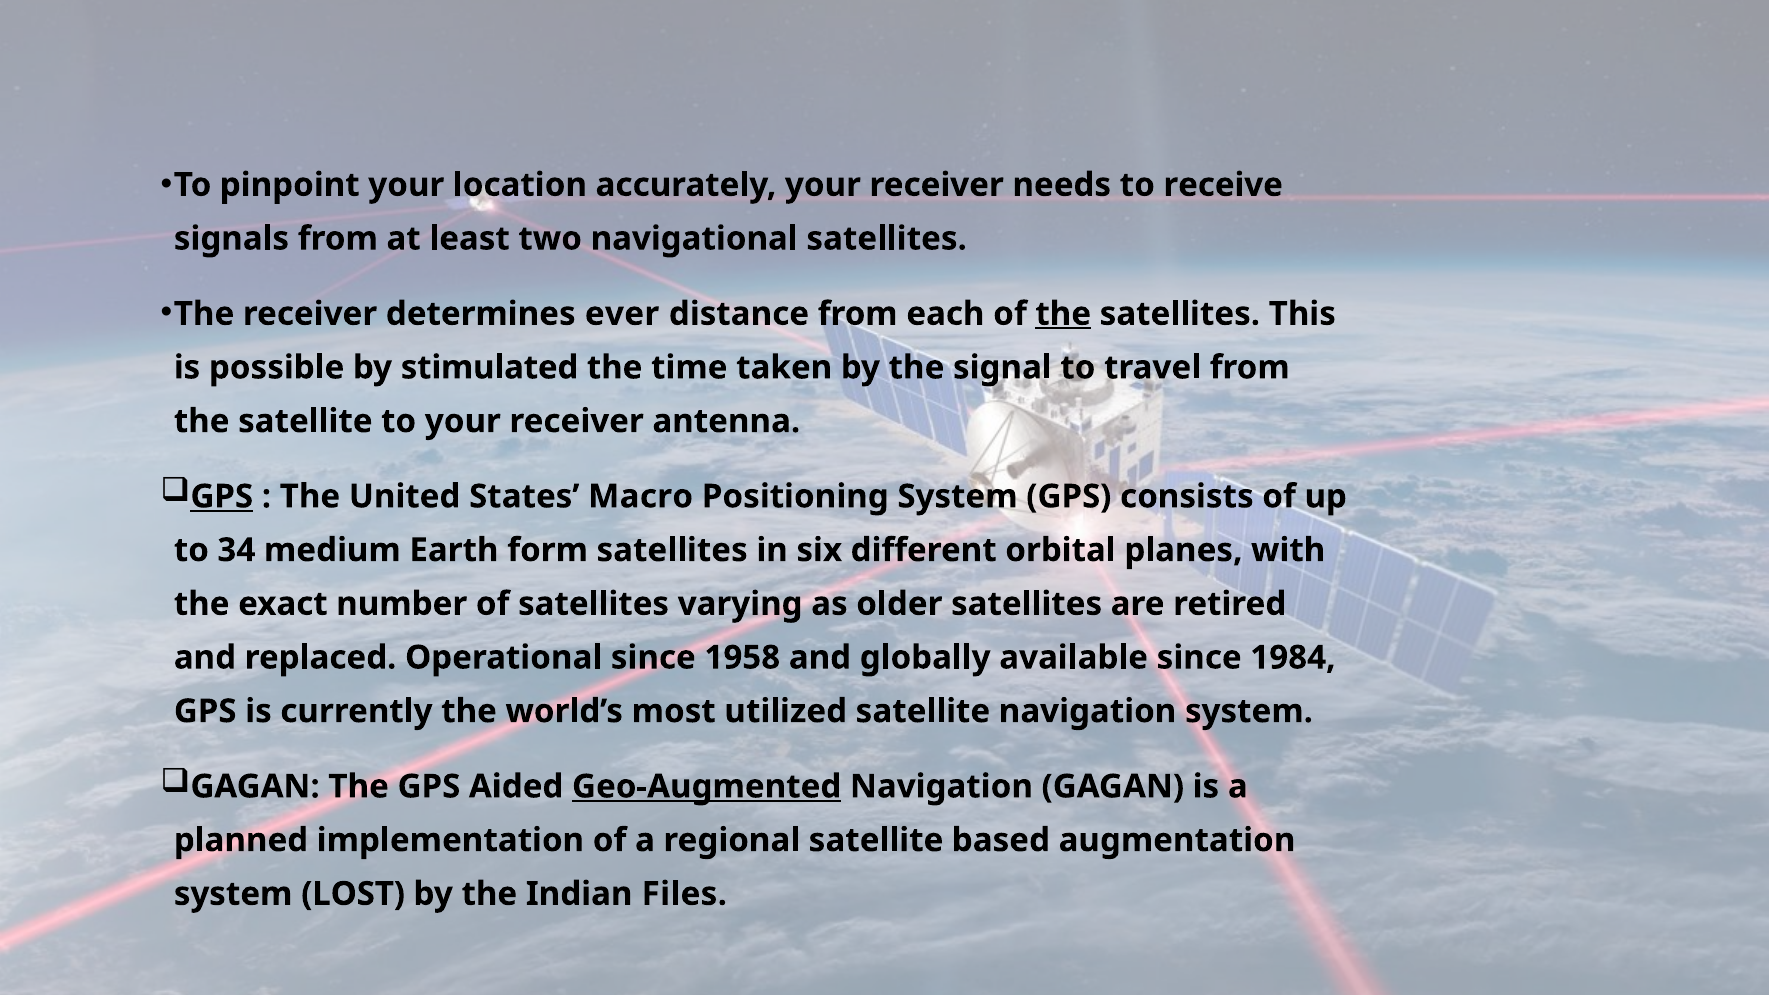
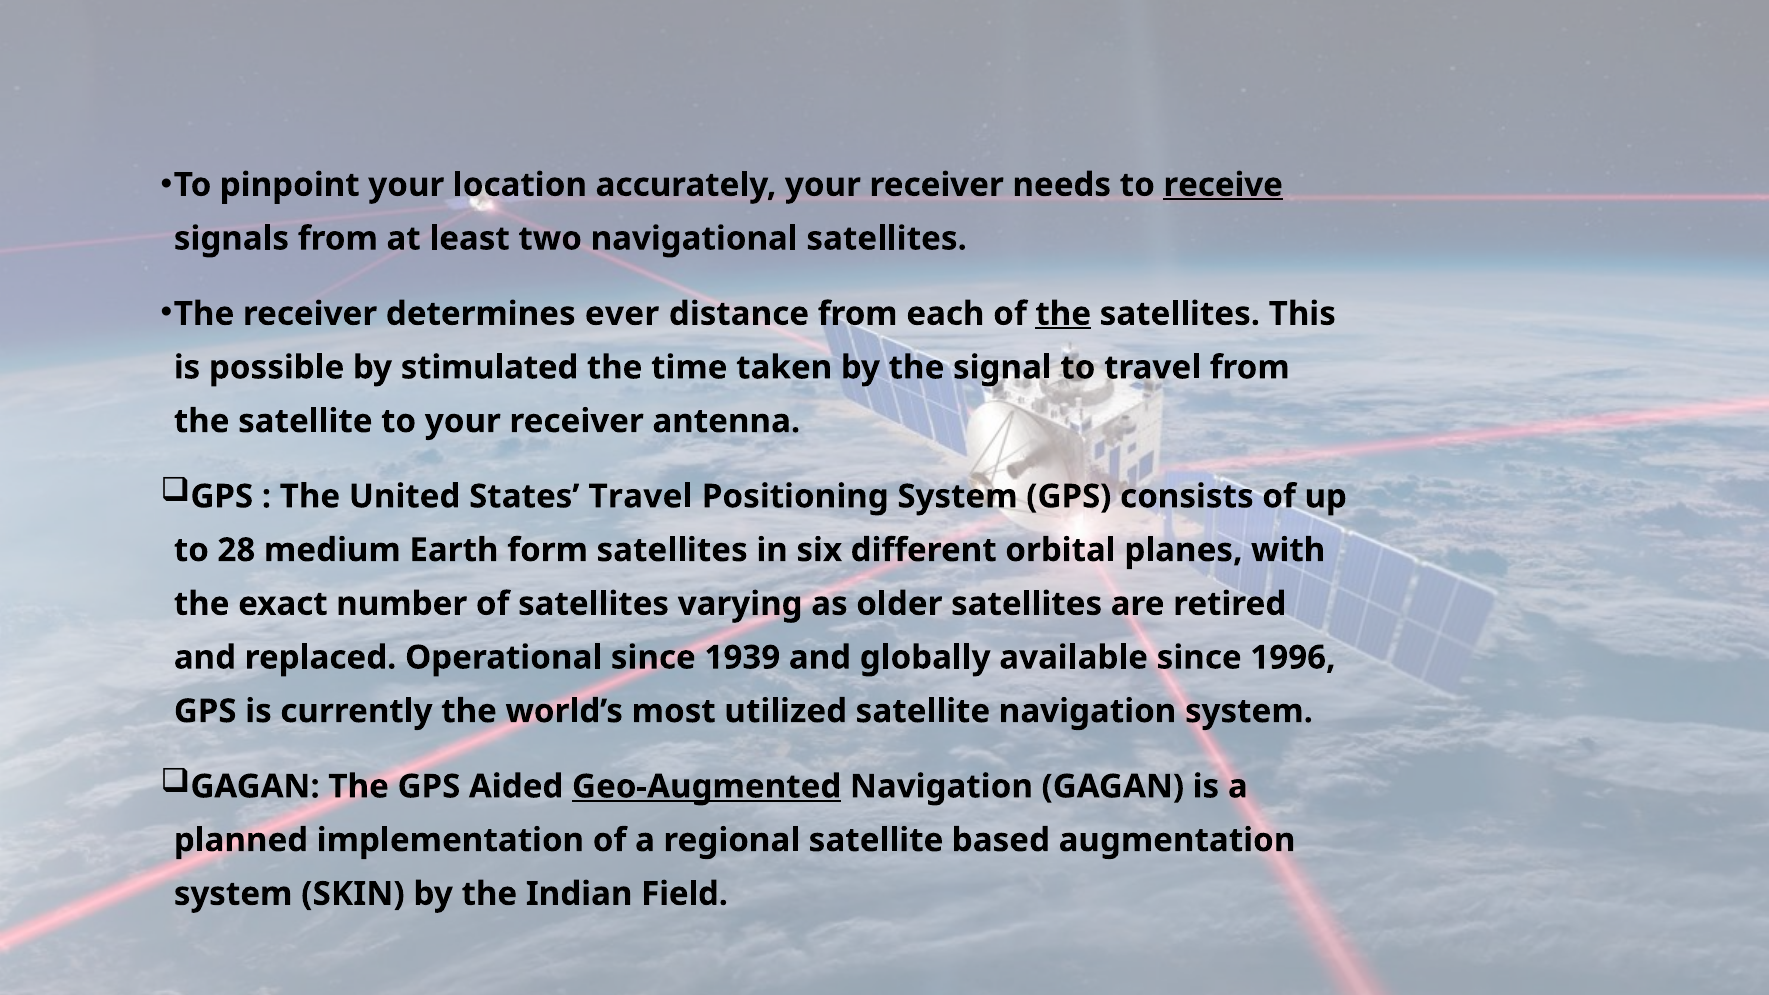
receive underline: none -> present (1223, 185)
GPS underline: present -> none (222, 497)
States Macro: Macro -> Travel (641, 497)
34: 34 -> 28 (236, 550)
1958: 1958 -> 1939 (742, 658)
1984: 1984 -> 1996 (1293, 658)
LOST: LOST -> SKIN (353, 894)
Files: Files -> Field (685, 894)
